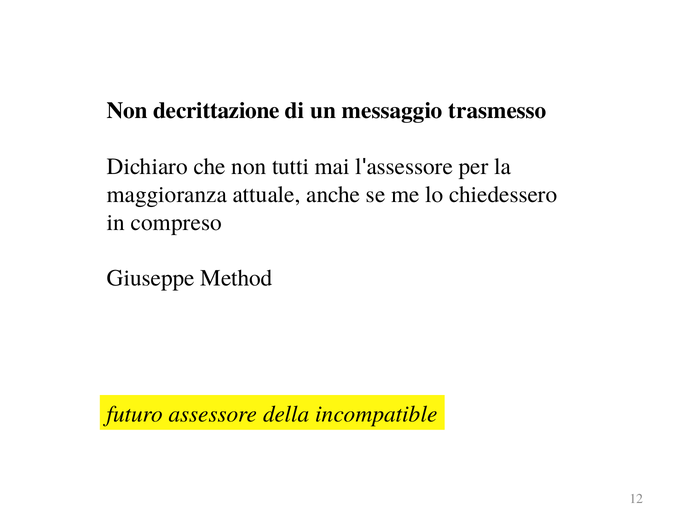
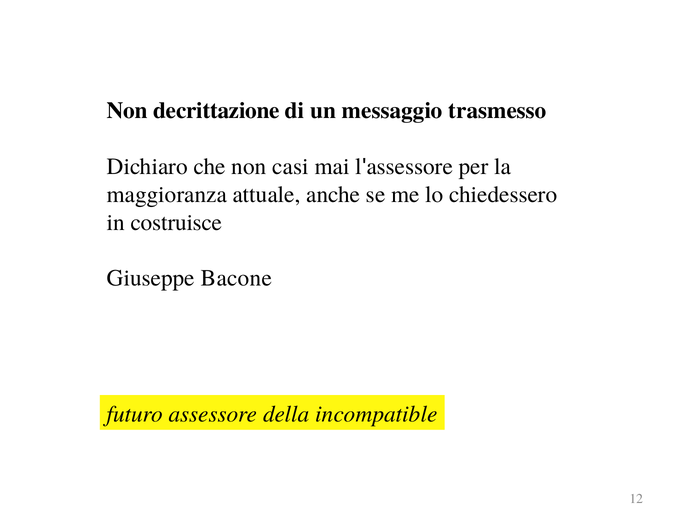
tutti: tutti -> casi (290, 167)
compreso: compreso -> costruisce (176, 223)
Method: Method -> Bacone (236, 278)
